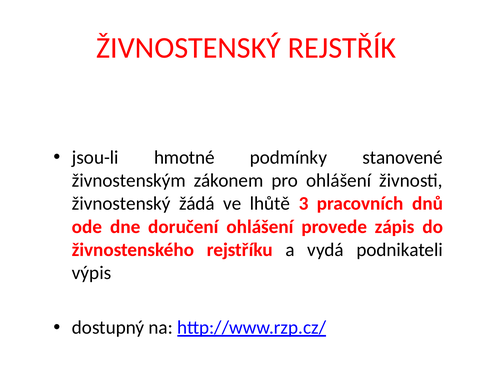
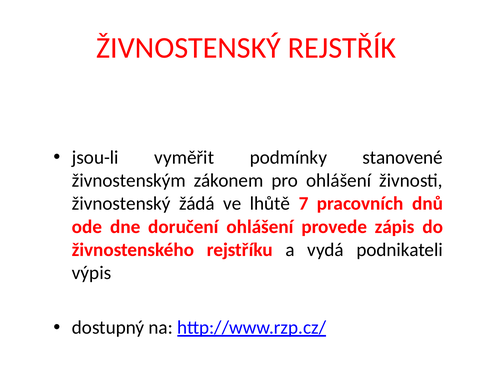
hmotné: hmotné -> vyměřit (184, 157)
3: 3 -> 7 (304, 204)
